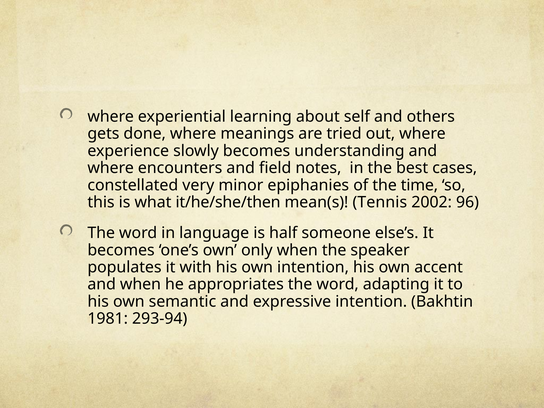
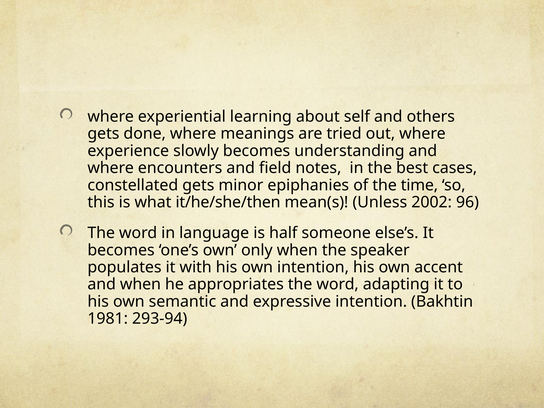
constellated very: very -> gets (198, 185)
Tennis: Tennis -> Unless (380, 202)
